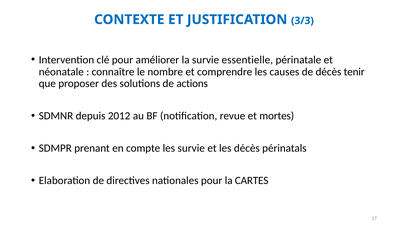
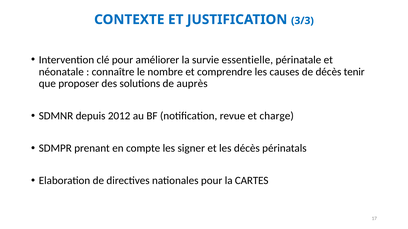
actions: actions -> auprès (192, 84)
mortes: mortes -> charge (277, 116)
les survie: survie -> signer (191, 149)
